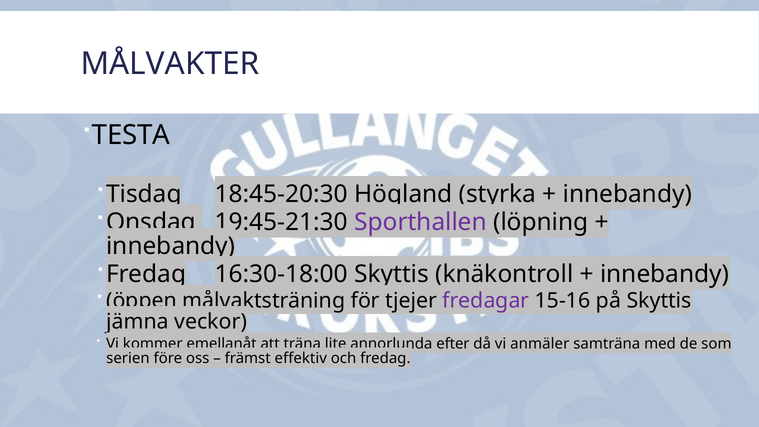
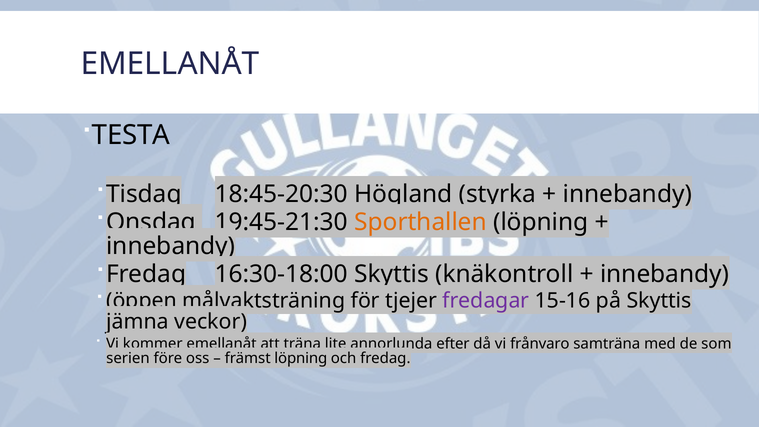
MÅLVAKTER: MÅLVAKTER -> EMELLANÅT (170, 64)
Sporthallen colour: purple -> orange (421, 222)
anmäler: anmäler -> frånvaro (540, 344)
främst effektiv: effektiv -> löpning (301, 358)
